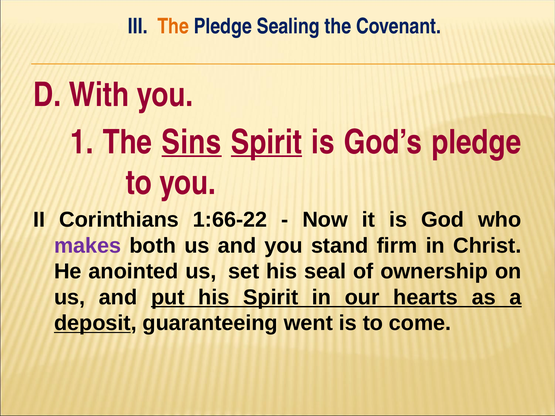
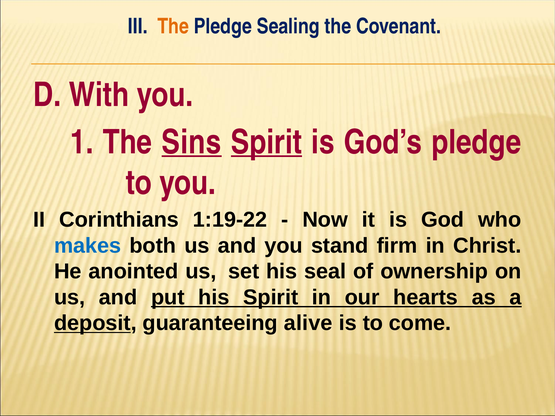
1:66-22: 1:66-22 -> 1:19-22 (230, 220)
makes colour: purple -> blue (88, 246)
went: went -> alive (308, 323)
